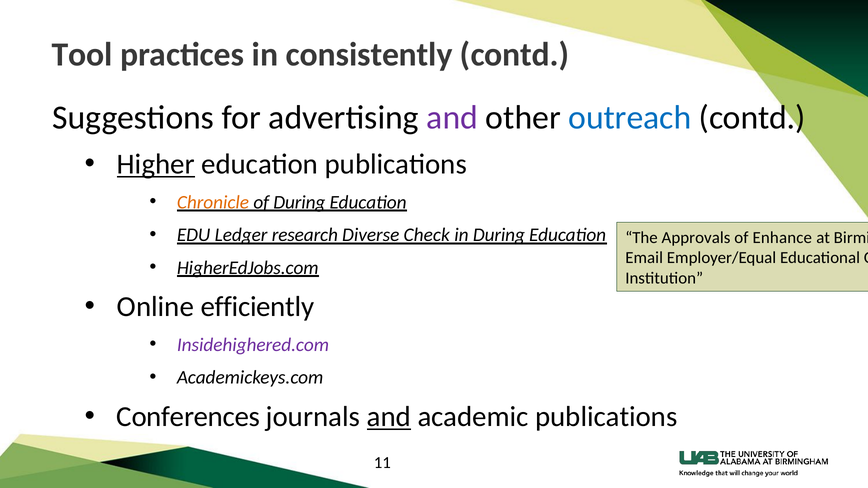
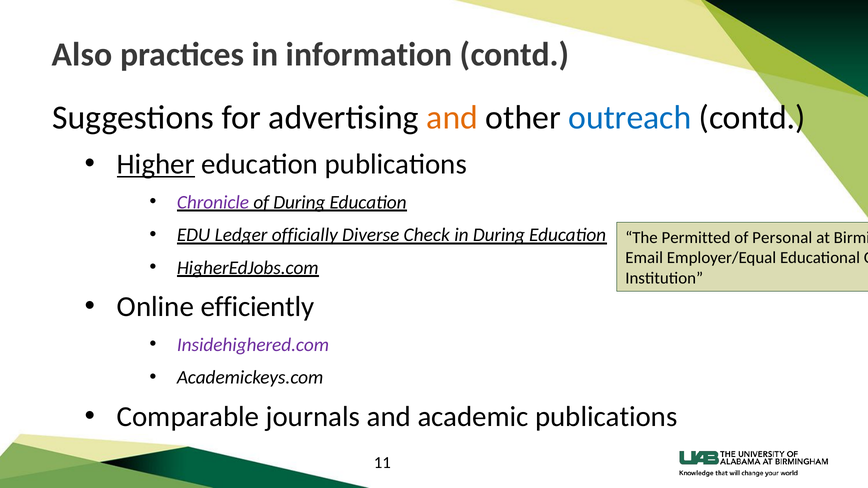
Tool: Tool -> Also (82, 55)
consistently: consistently -> information (369, 55)
and colour: purple -> orange (452, 117)
Chronicle colour: orange -> purple (213, 202)
research: research -> officially (305, 235)
Approvals: Approvals -> Permitted (696, 238)
Enhance: Enhance -> Personal (782, 238)
Conferences: Conferences -> Comparable (188, 417)
and underline: present -> none (389, 417)
